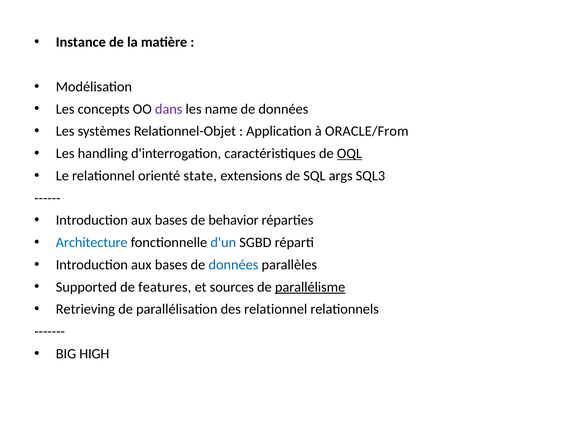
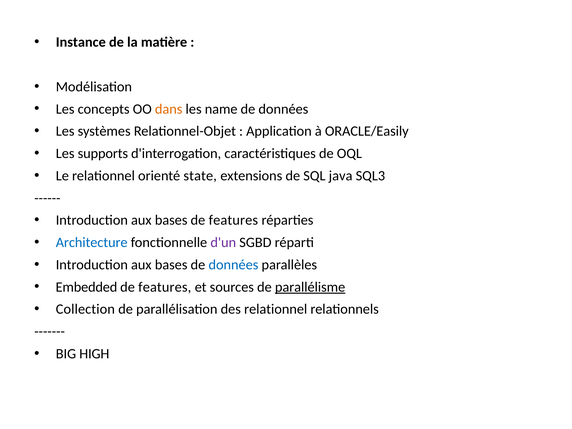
dans colour: purple -> orange (169, 109)
ORACLE/From: ORACLE/From -> ORACLE/Easily (367, 131)
handling: handling -> supports (103, 154)
OQL underline: present -> none (349, 154)
args: args -> java (341, 176)
bases de behavior: behavior -> features (233, 220)
d'un colour: blue -> purple (223, 243)
Supported: Supported -> Embedded (86, 287)
Retrieving: Retrieving -> Collection (85, 309)
